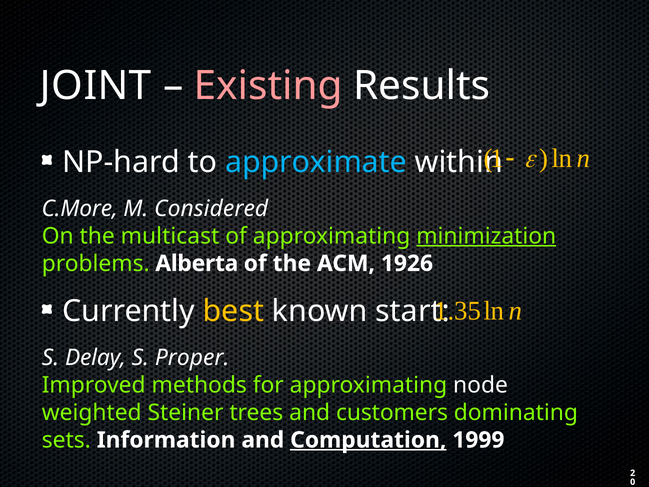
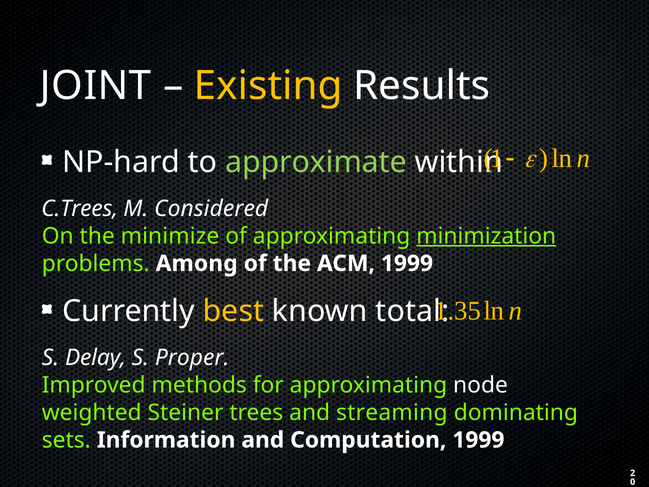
Existing colour: pink -> yellow (268, 86)
approximate colour: light blue -> light green (316, 162)
C.More: C.More -> C.Trees (80, 209)
multicast: multicast -> minimize (170, 236)
Alberta: Alberta -> Among (197, 263)
ACM 1926: 1926 -> 1999 (407, 263)
start: start -> total (412, 311)
customers: customers -> streaming (392, 412)
Computation underline: present -> none (368, 440)
